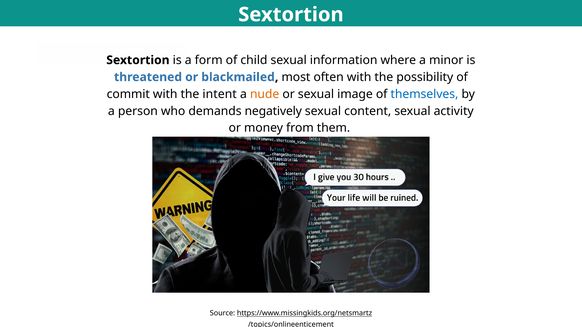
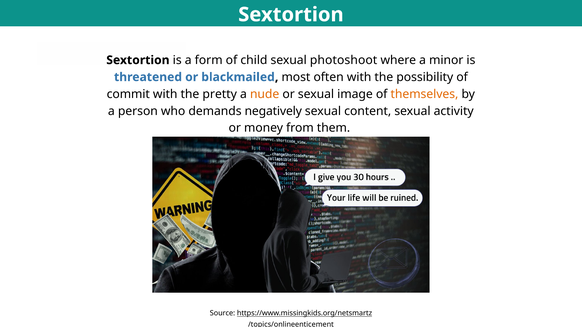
information: information -> photoshoot (344, 60)
intent: intent -> pretty (220, 94)
themselves colour: blue -> orange (424, 94)
